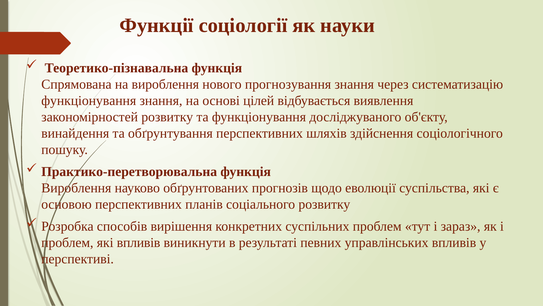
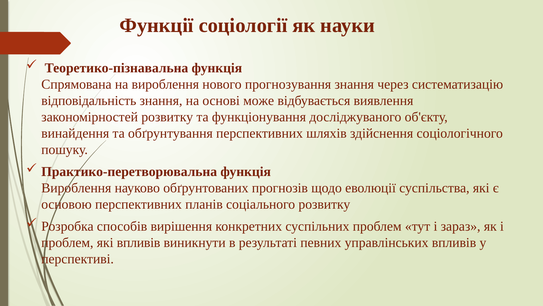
функціонування: функціонування -> відповідальність (89, 100)
цілей: цілей -> може (259, 100)
